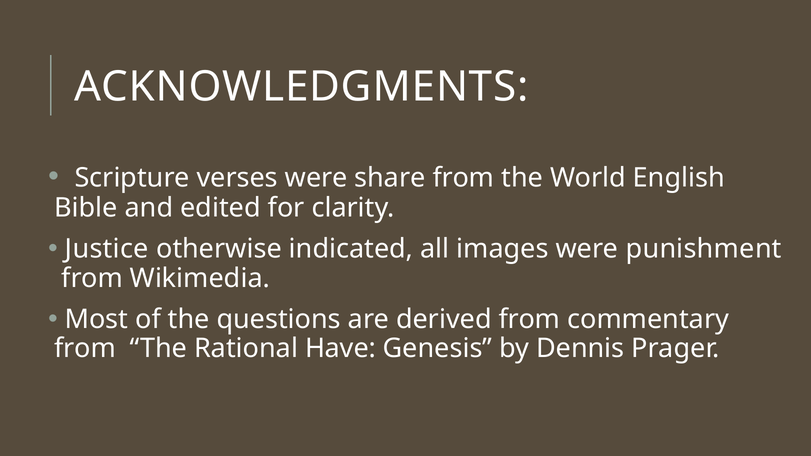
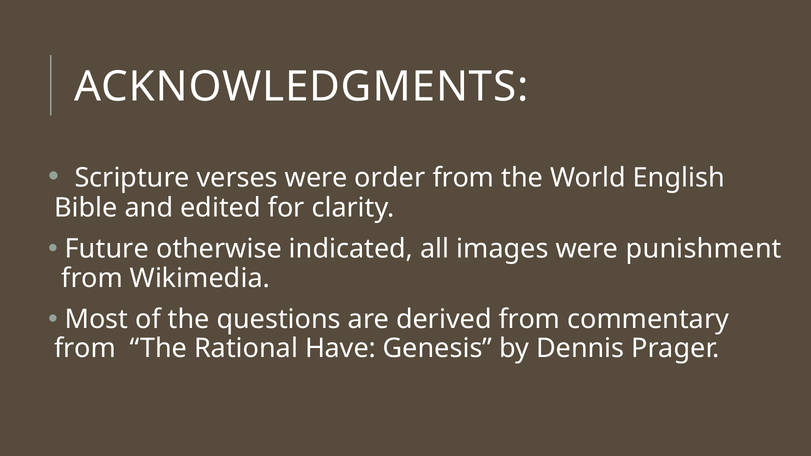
share: share -> order (390, 178)
Justice: Justice -> Future (107, 249)
